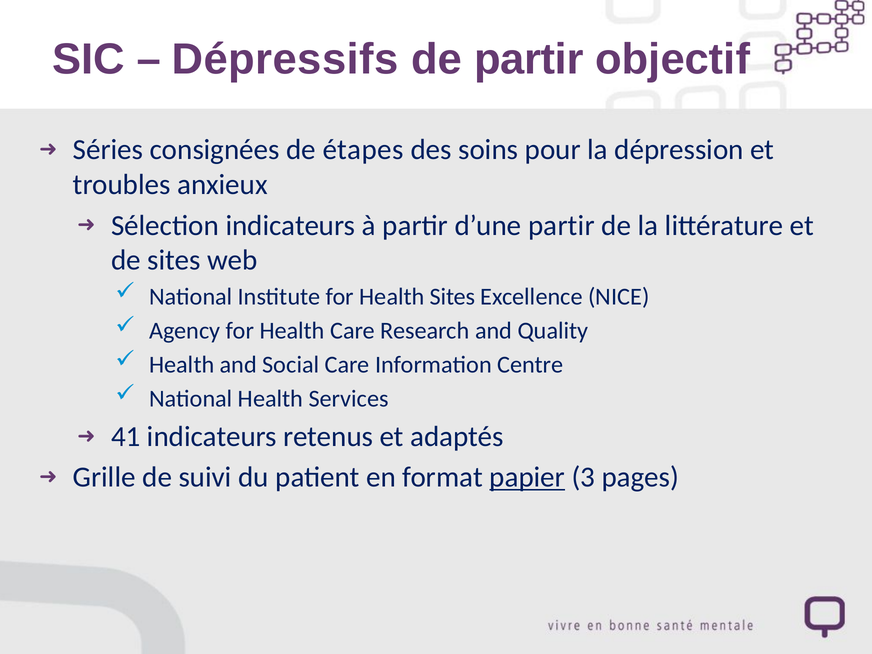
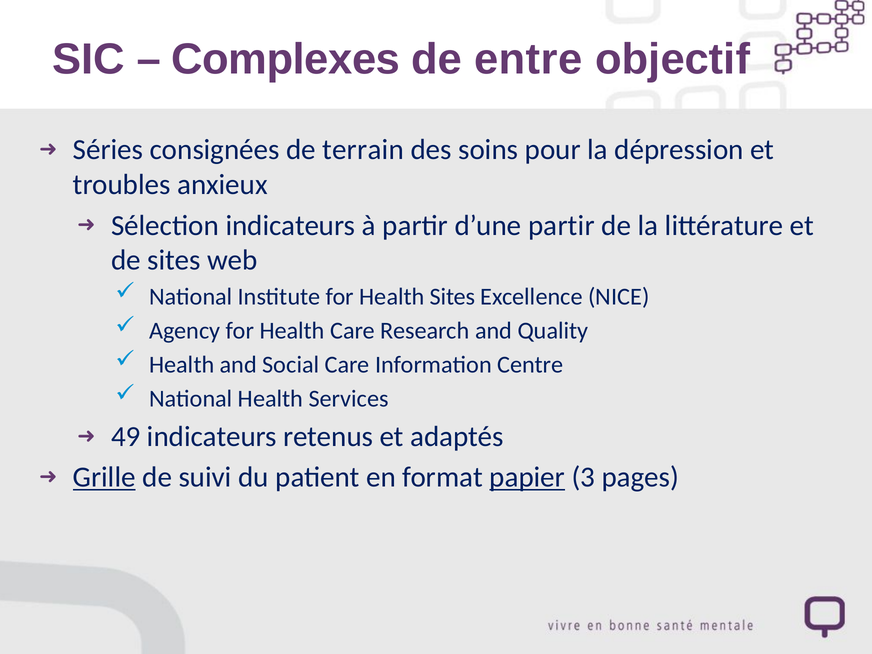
Dépressifs: Dépressifs -> Complexes (286, 59)
de partir: partir -> entre (528, 59)
étapes: étapes -> terrain (363, 150)
41: 41 -> 49 (126, 437)
Grille underline: none -> present (104, 477)
